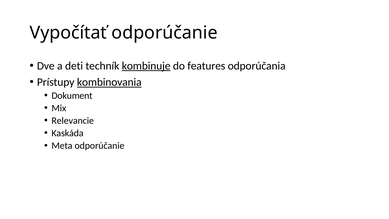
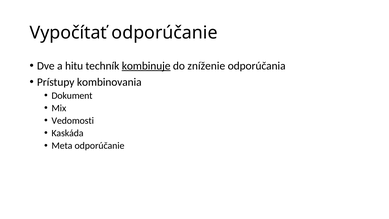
deti: deti -> hitu (74, 66)
features: features -> zníženie (206, 66)
kombinovania underline: present -> none (109, 82)
Relevancie: Relevancie -> Vedomosti (73, 121)
